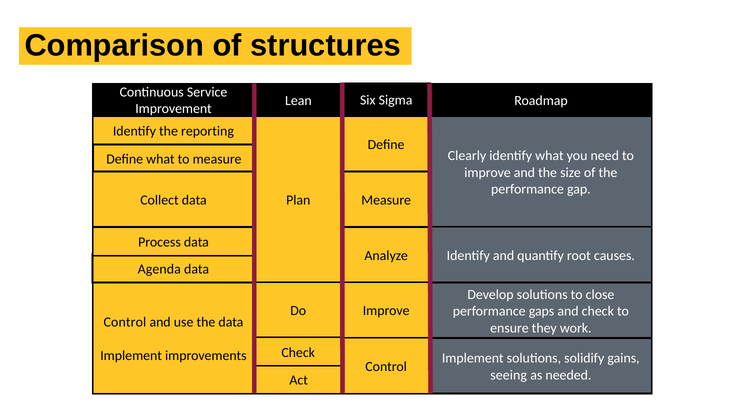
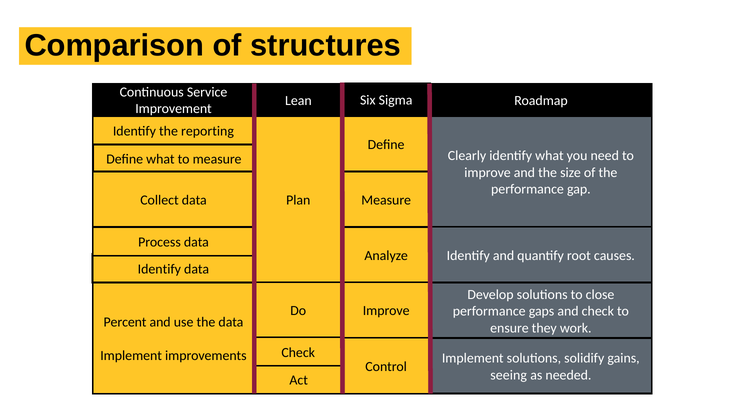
Agenda: Agenda -> Identify (159, 269)
Control: Control -> Percent (125, 322)
